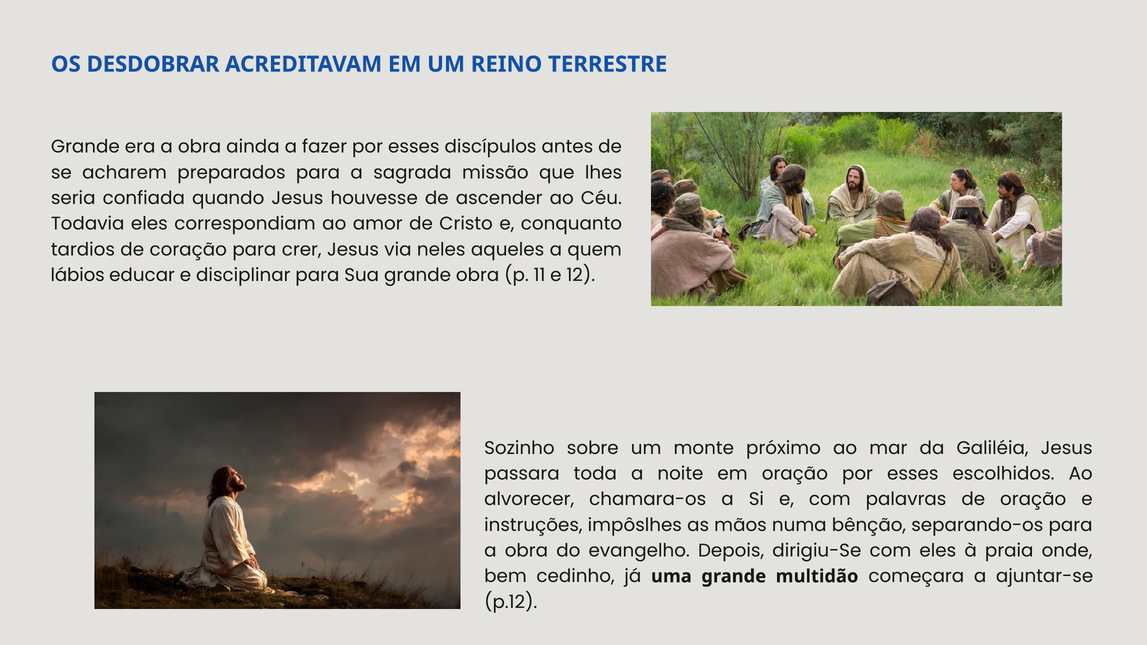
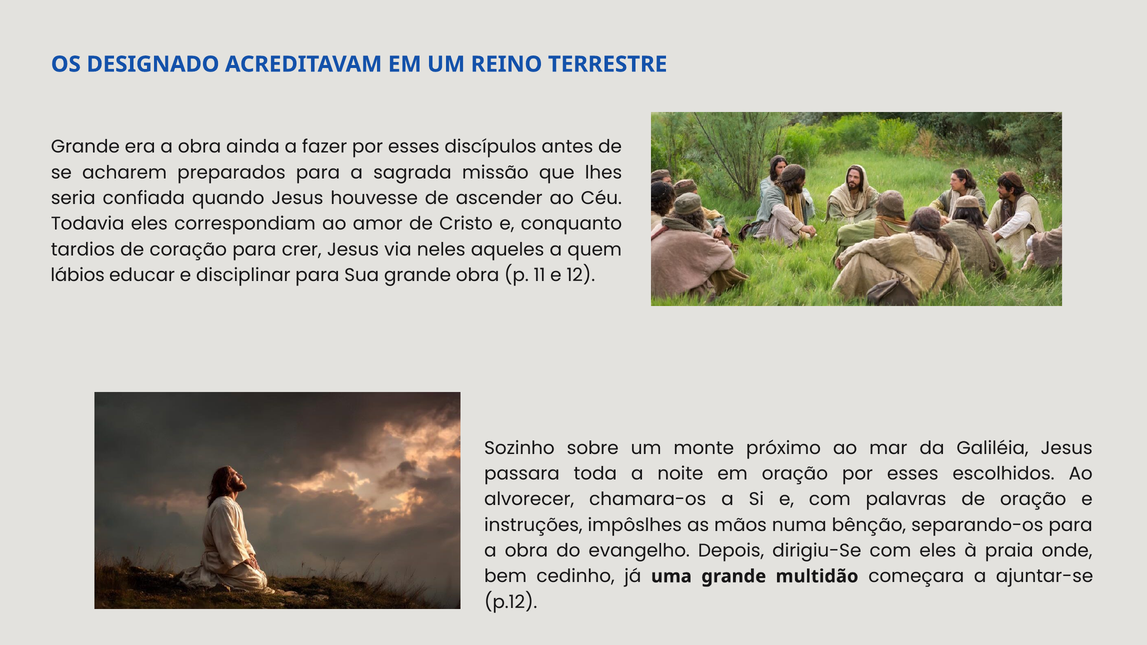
DESDOBRAR: DESDOBRAR -> DESIGNADO (153, 64)
